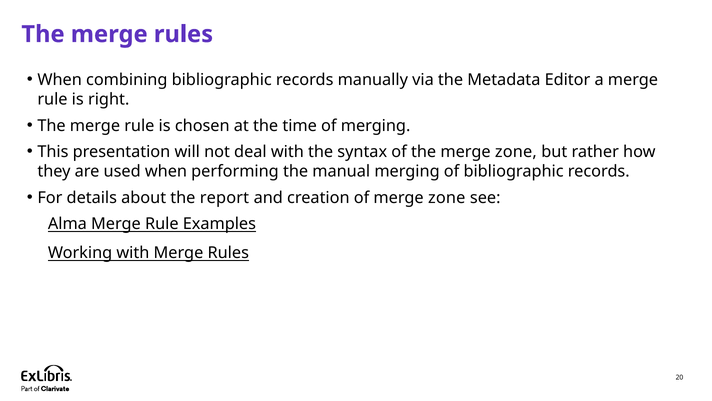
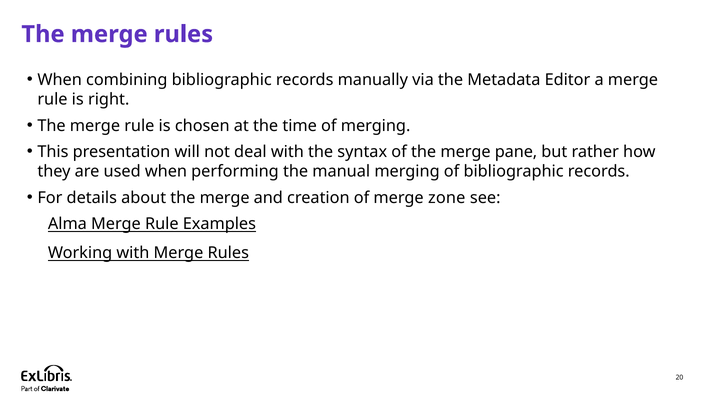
the merge zone: zone -> pane (516, 152)
about the report: report -> merge (225, 198)
